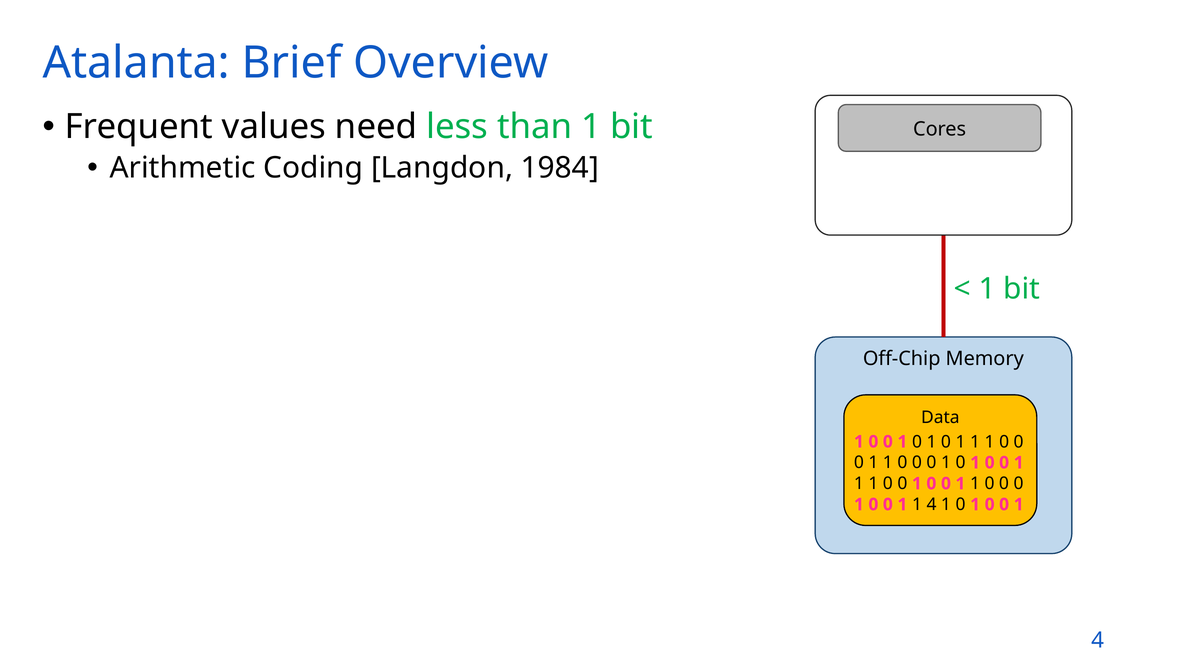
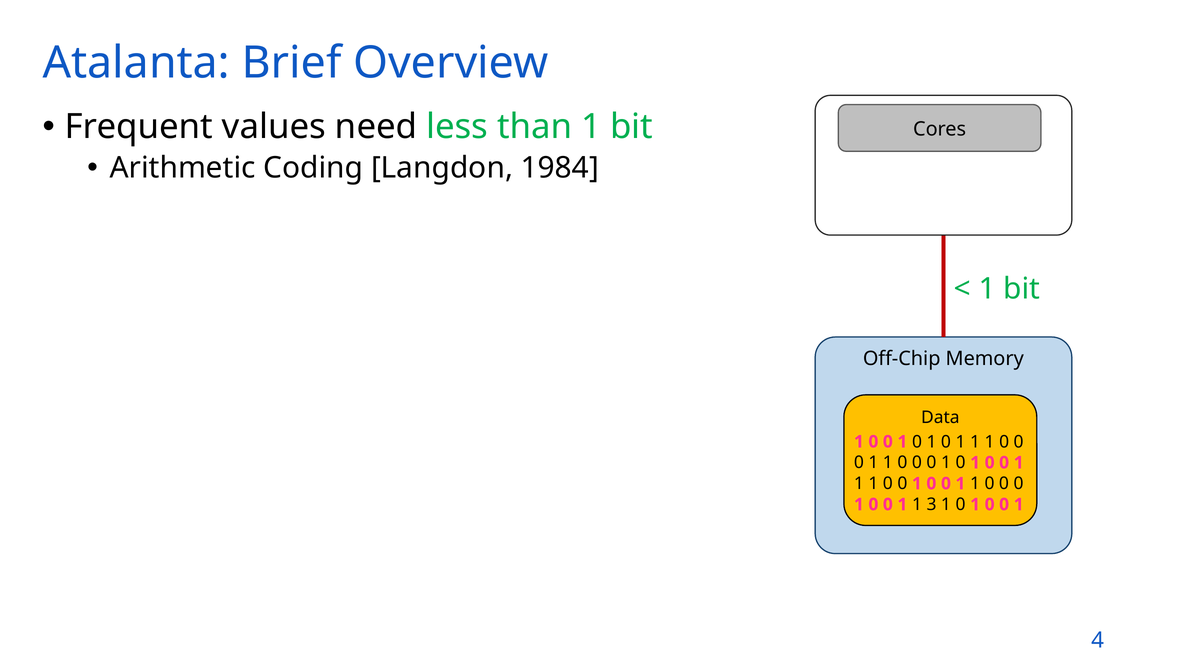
1 4: 4 -> 3 (932, 505)
